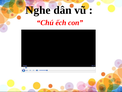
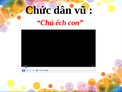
Nghe: Nghe -> Chức (38, 10)
